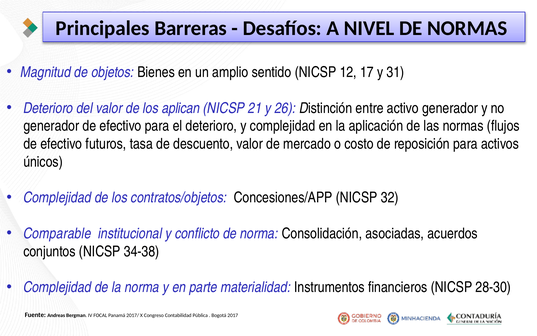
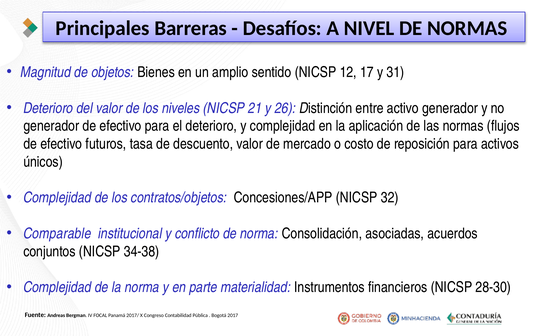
aplican: aplican -> niveles (181, 108)
